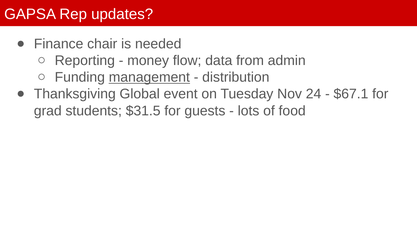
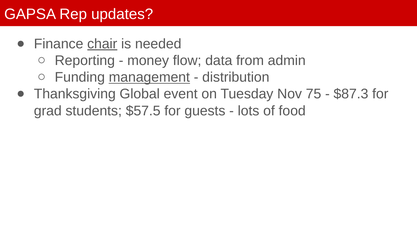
chair underline: none -> present (102, 44)
24: 24 -> 75 (314, 94)
$67.1: $67.1 -> $87.3 (351, 94)
$31.5: $31.5 -> $57.5 (143, 111)
